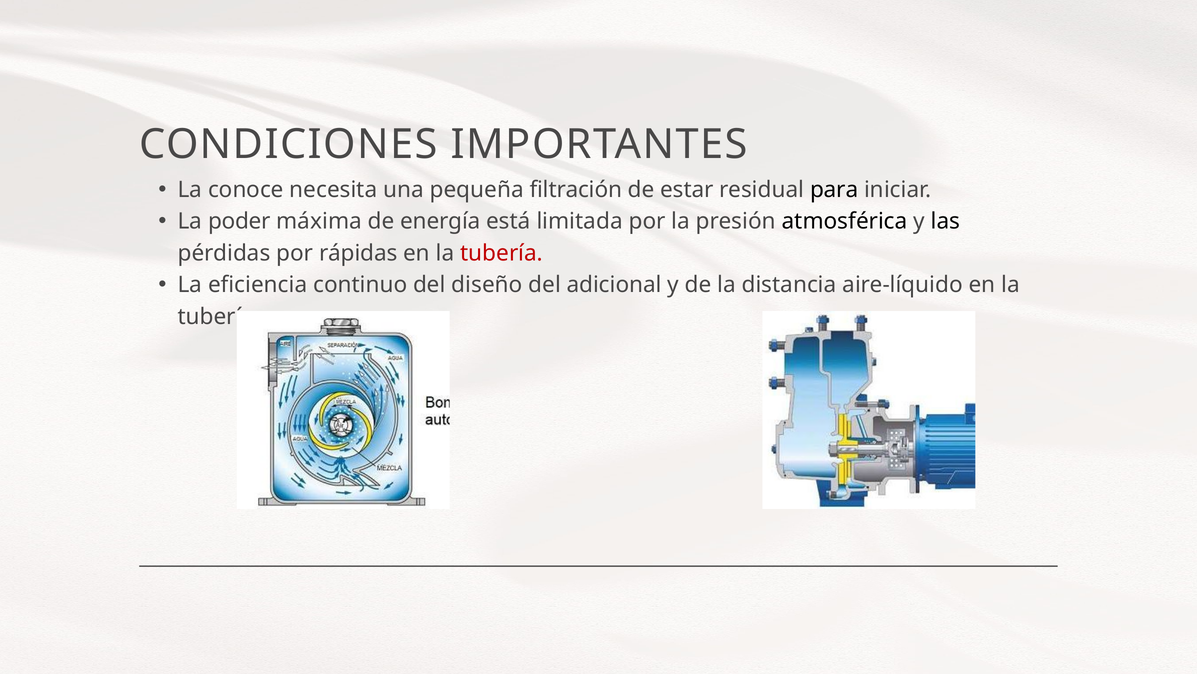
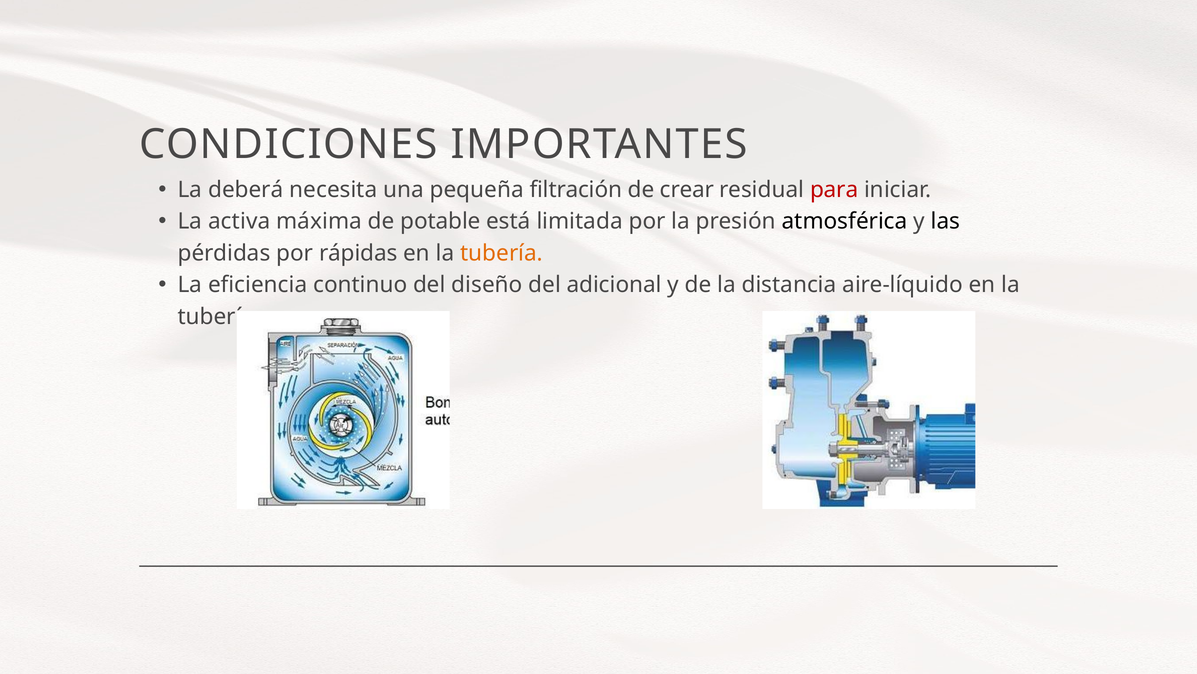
conoce: conoce -> deberá (246, 190)
estar: estar -> crear (687, 190)
para colour: black -> red (834, 190)
poder: poder -> activa (239, 221)
energía: energía -> potable (440, 221)
tubería colour: red -> orange (502, 253)
